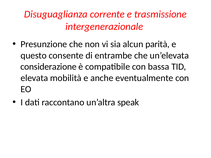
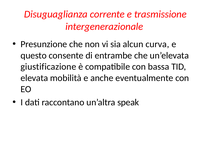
parità: parità -> curva (157, 44)
considerazione: considerazione -> giustificazione (48, 67)
